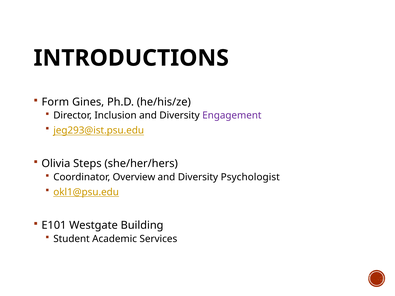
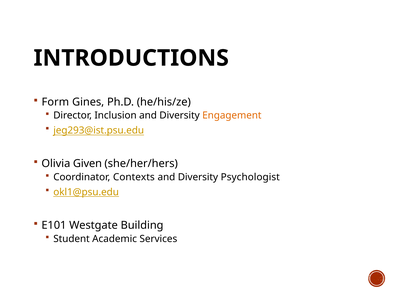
Engagement colour: purple -> orange (232, 115)
Steps: Steps -> Given (87, 164)
Overview: Overview -> Contexts (134, 177)
